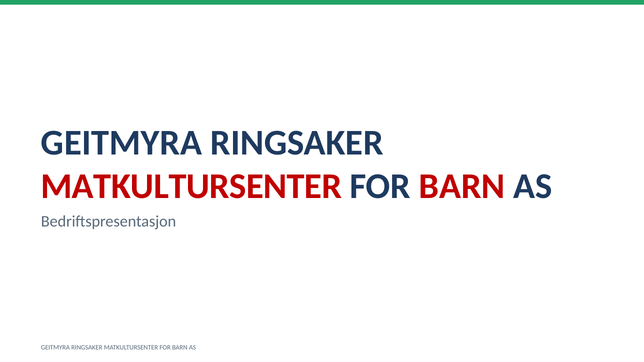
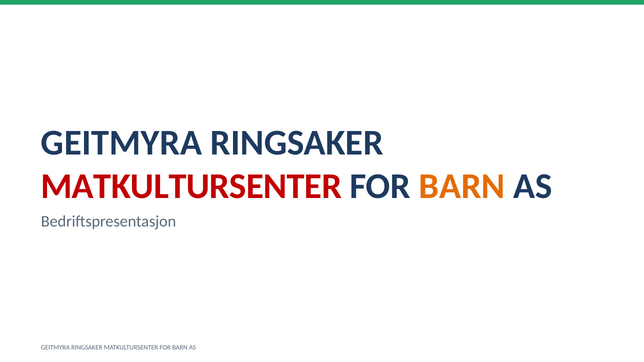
BARN colour: red -> orange (462, 186)
